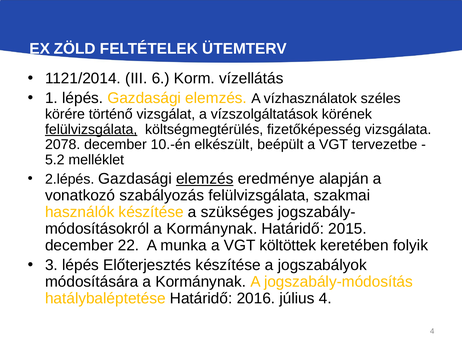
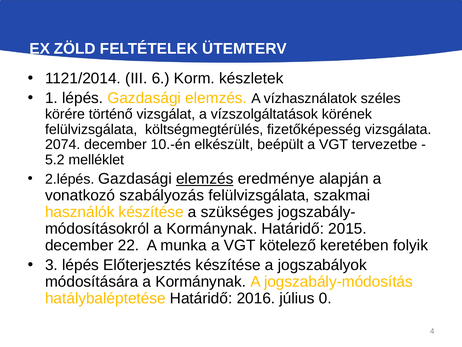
vízellátás: vízellátás -> készletek (251, 78)
felülvizsgálata underline: present -> none (91, 129)
2078: 2078 -> 2074 (63, 144)
költöttek: költöttek -> kötelező (288, 245)
július 4: 4 -> 0 (325, 298)
